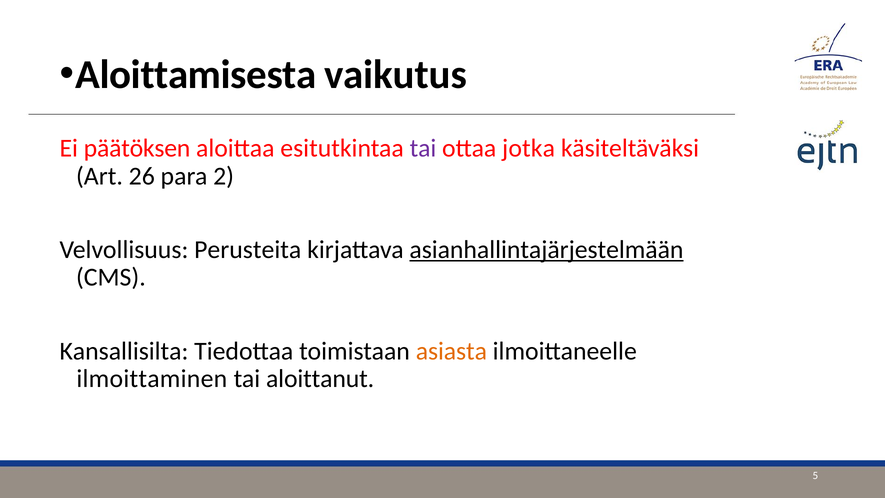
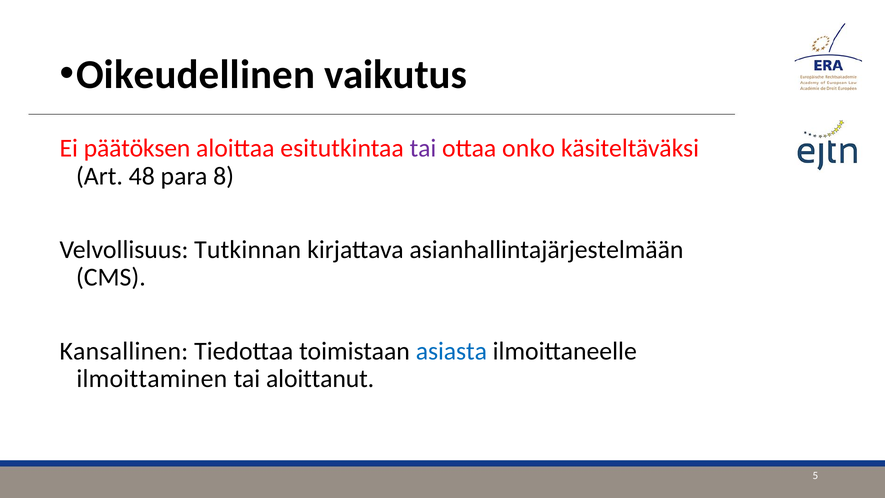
Aloittamisesta: Aloittamisesta -> Oikeudellinen (196, 74)
jotka: jotka -> onko (529, 148)
26: 26 -> 48 (142, 176)
2: 2 -> 8 (224, 176)
Perusteita: Perusteita -> Tutkinnan (248, 249)
asianhallintajärjestelmään underline: present -> none (546, 249)
Kansallisilta: Kansallisilta -> Kansallinen (124, 351)
asiasta colour: orange -> blue (451, 351)
